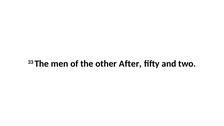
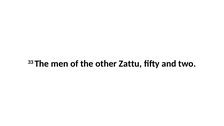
After: After -> Zattu (130, 64)
